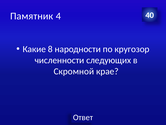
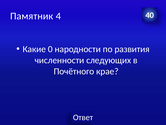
8: 8 -> 0 (50, 49)
кругозор: кругозор -> развития (132, 49)
Скромной: Скромной -> Почётного (74, 71)
